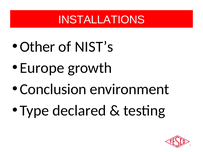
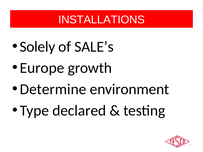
Other: Other -> Solely (37, 47)
NIST’s: NIST’s -> SALE’s (94, 47)
Conclusion: Conclusion -> Determine (53, 89)
